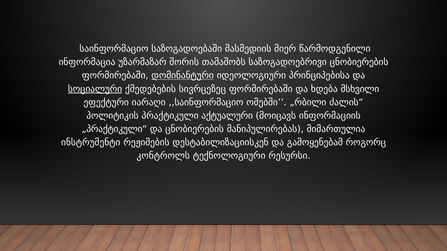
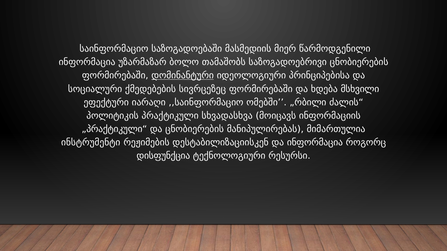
შორის: შორის -> ბოლო (184, 62)
სოციალური underline: present -> none (95, 89)
აქტუალური: აქტუალური -> სხვადასხვა (227, 116)
და გამოყენებამ: გამოყენებამ -> ინფორმაცია (315, 143)
კონტროლს: კონტროლს -> დისფუნქცია (163, 156)
